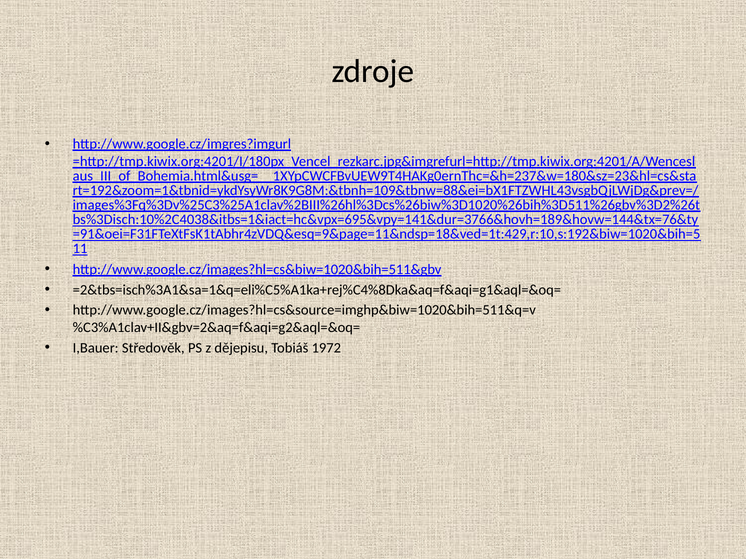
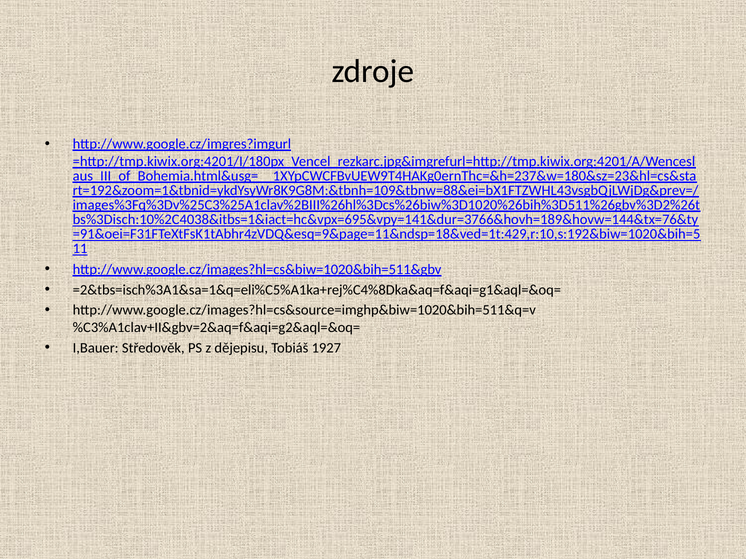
1972: 1972 -> 1927 (326, 348)
